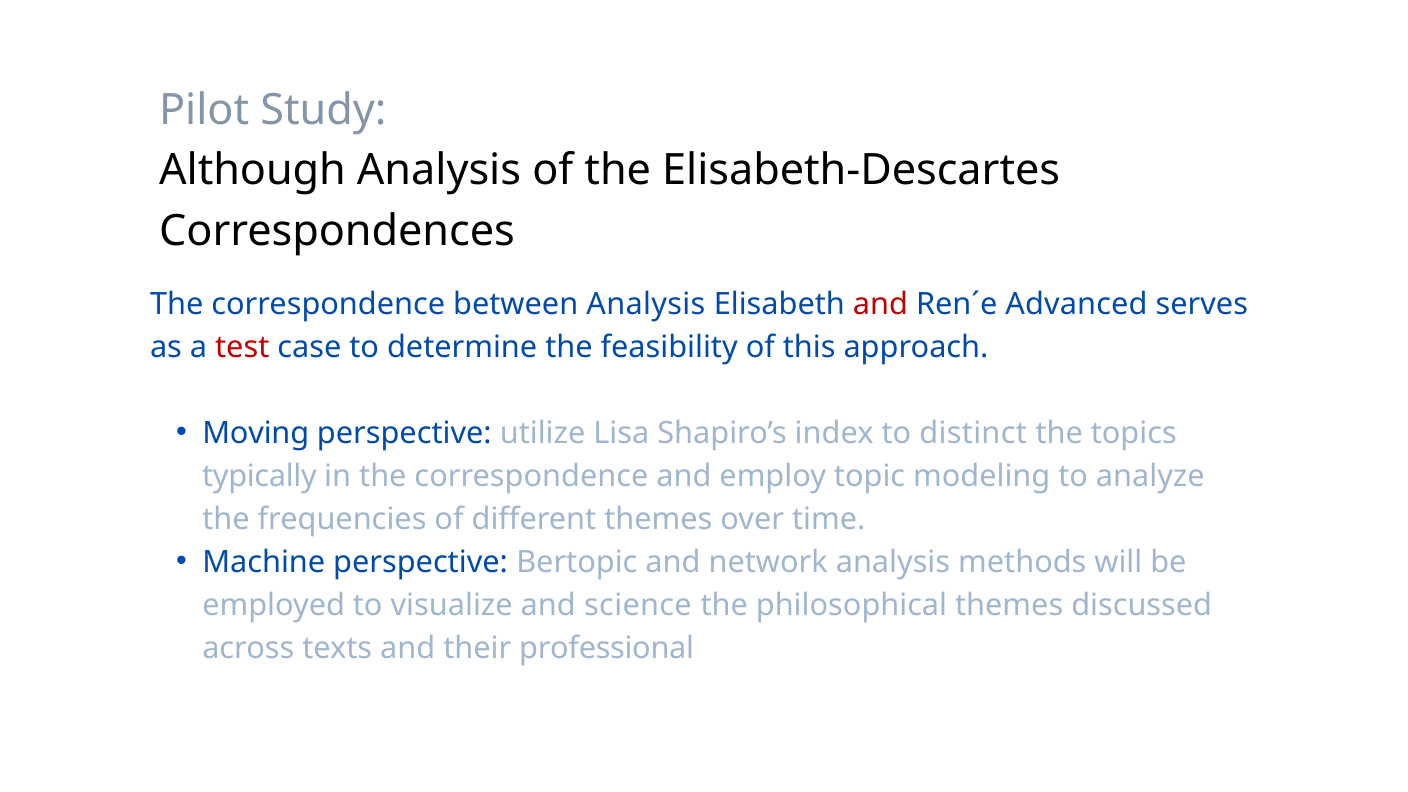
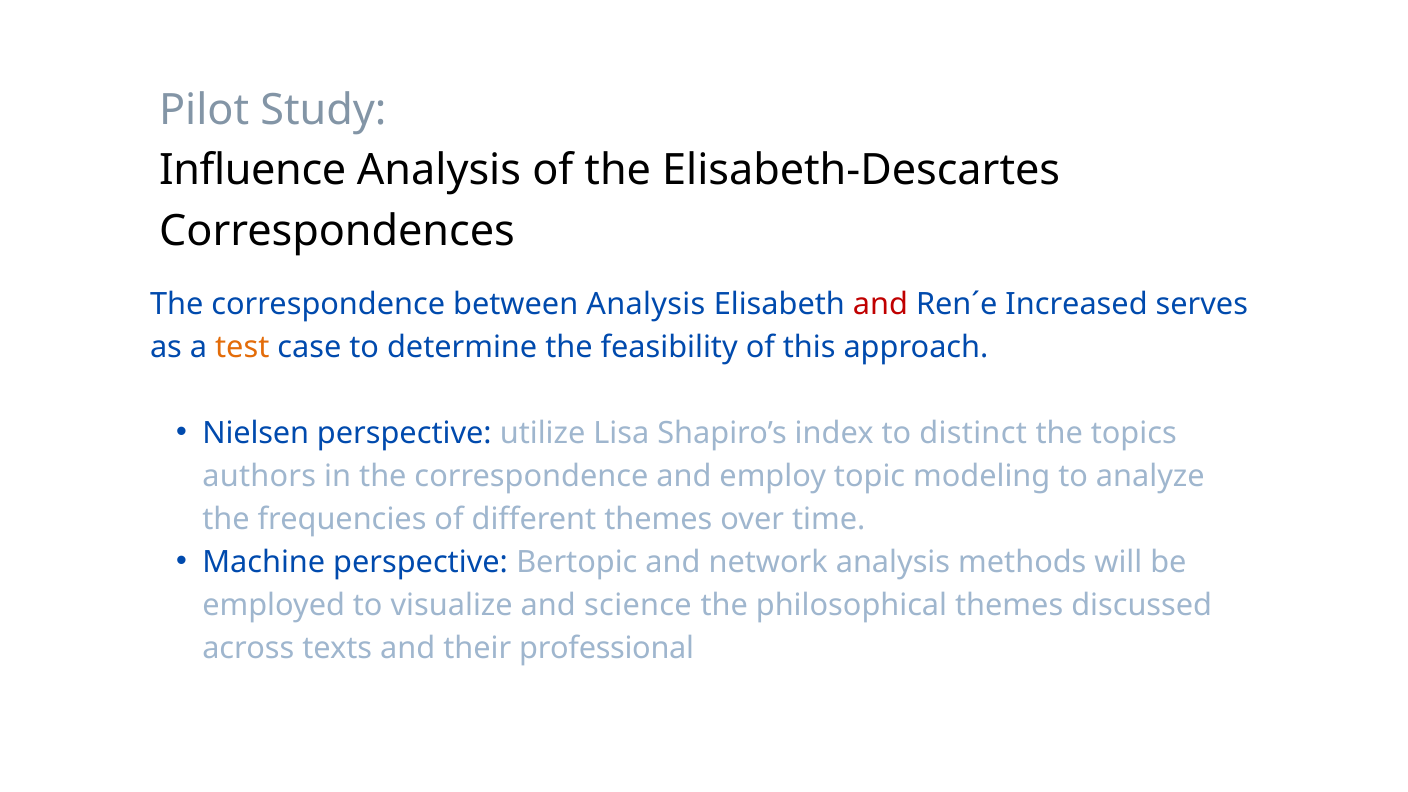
Although: Although -> Influence (253, 171)
Advanced: Advanced -> Increased (1077, 304)
test colour: red -> orange (242, 347)
Moving: Moving -> Nielsen (256, 433)
typically: typically -> authors (259, 476)
